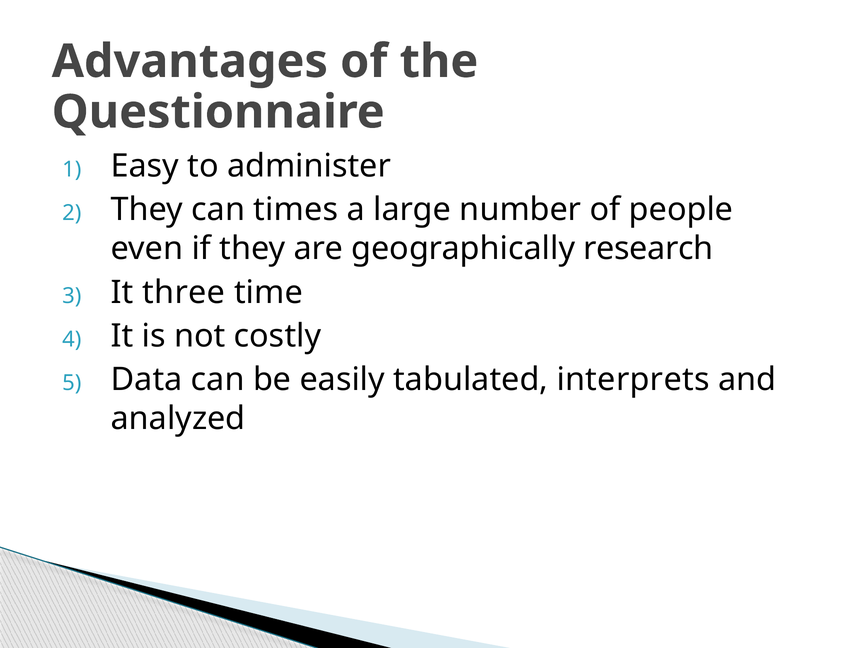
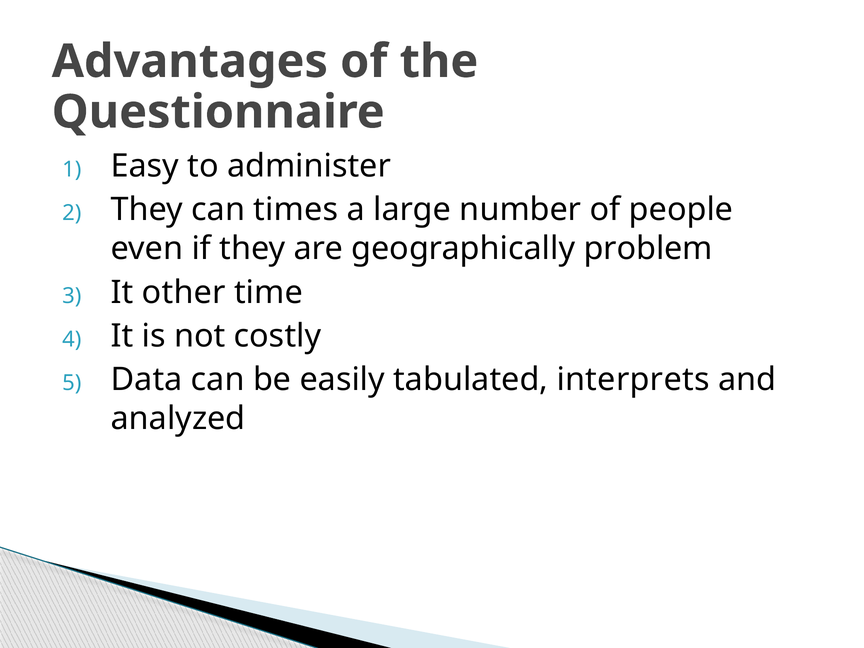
research: research -> problem (648, 249)
three: three -> other (184, 292)
